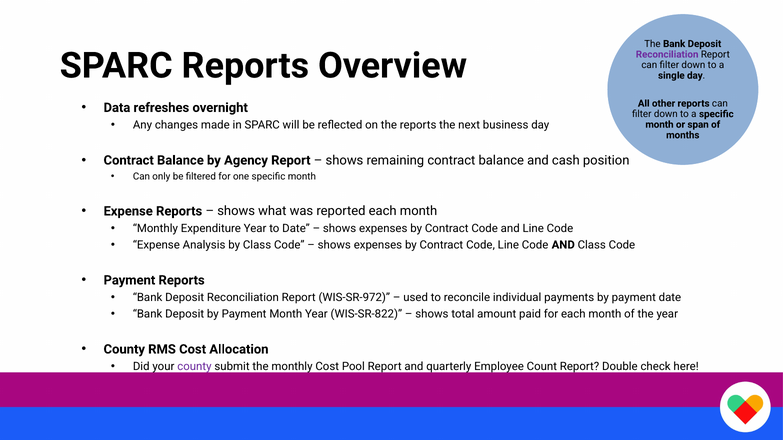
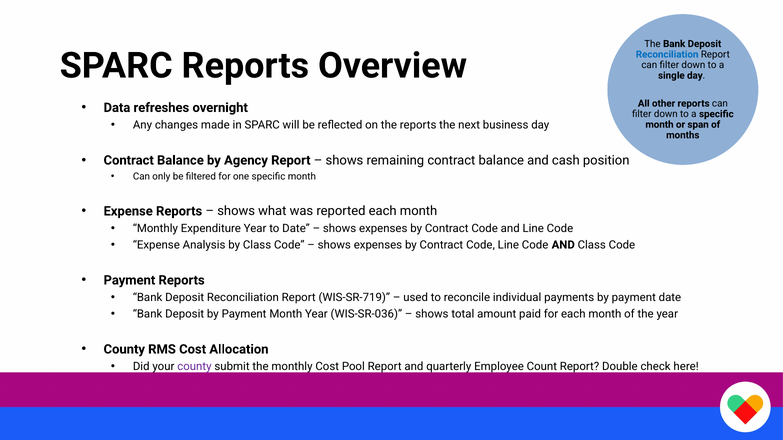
Reconciliation colour: purple -> blue (667, 54)
WIS-SR-972: WIS-SR-972 -> WIS-SR-719 (354, 298)
WIS-SR-822: WIS-SR-822 -> WIS-SR-036 (366, 314)
